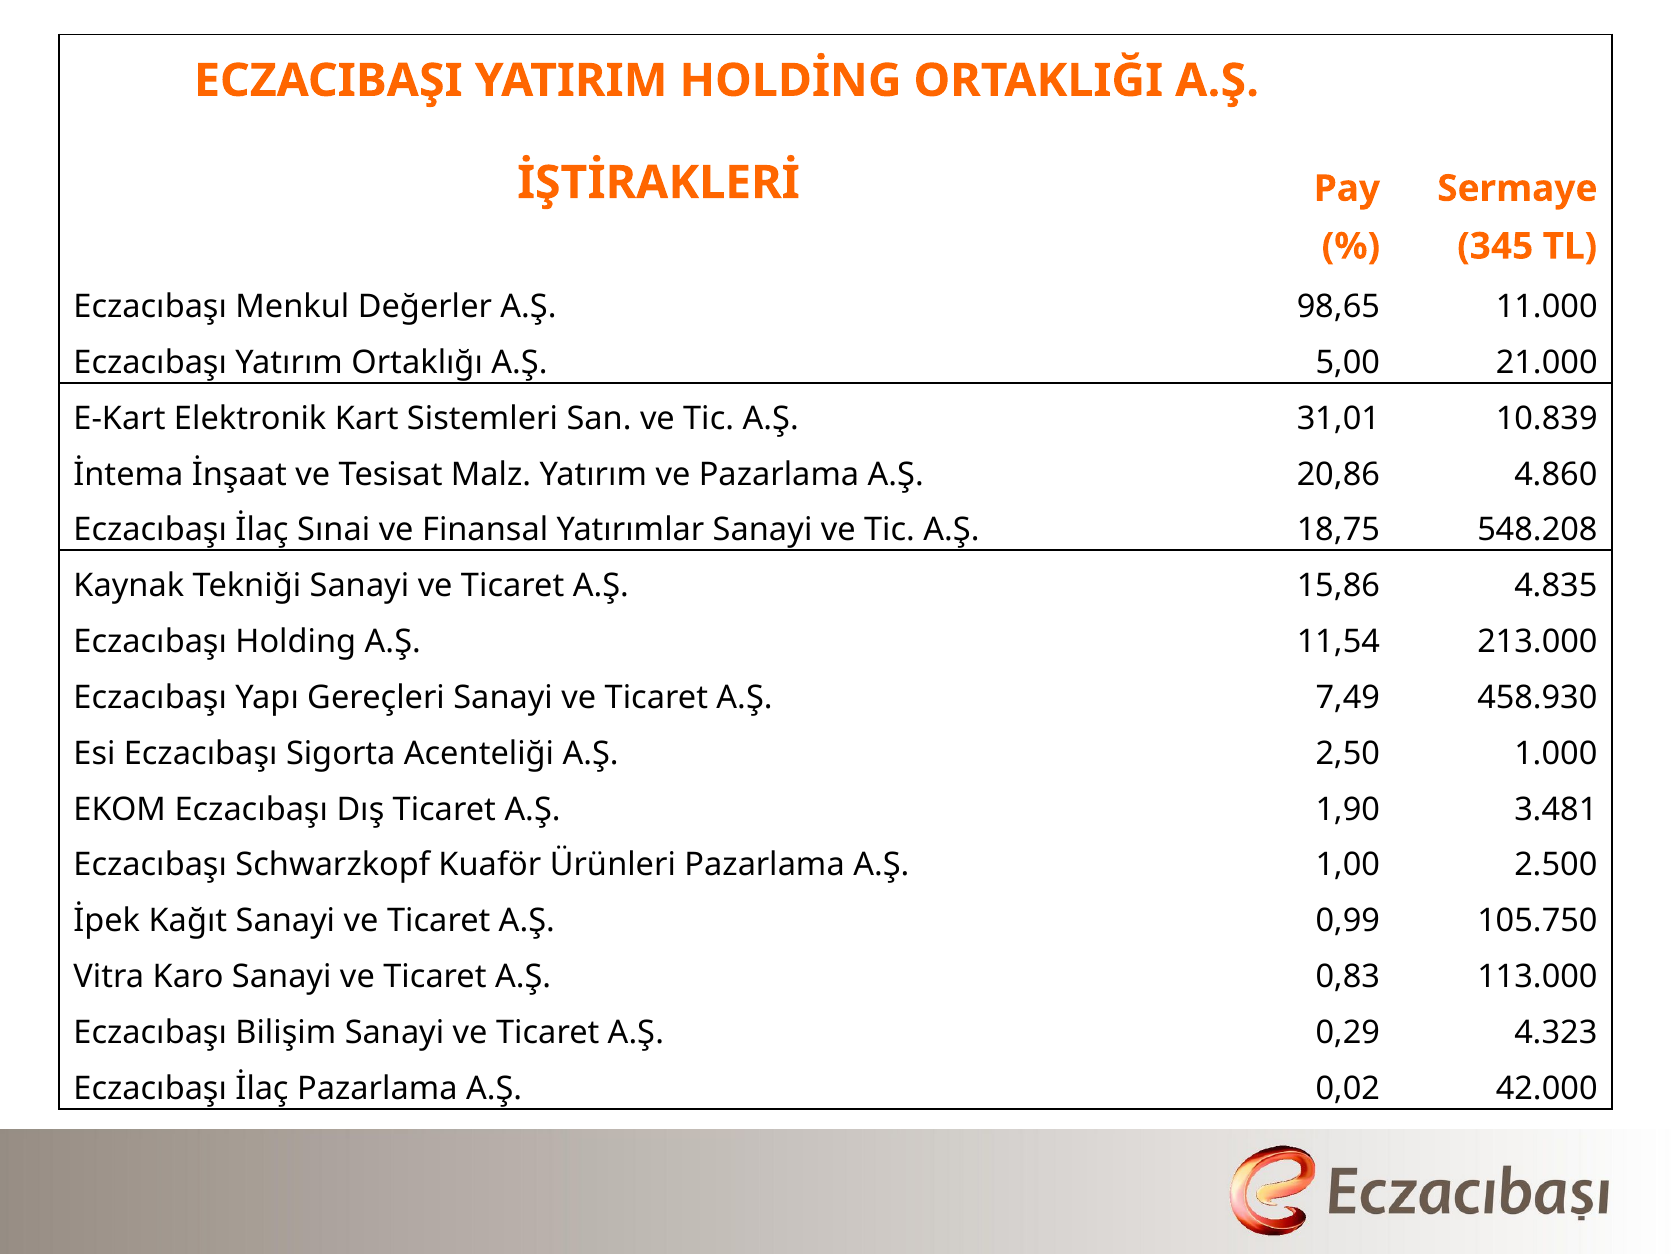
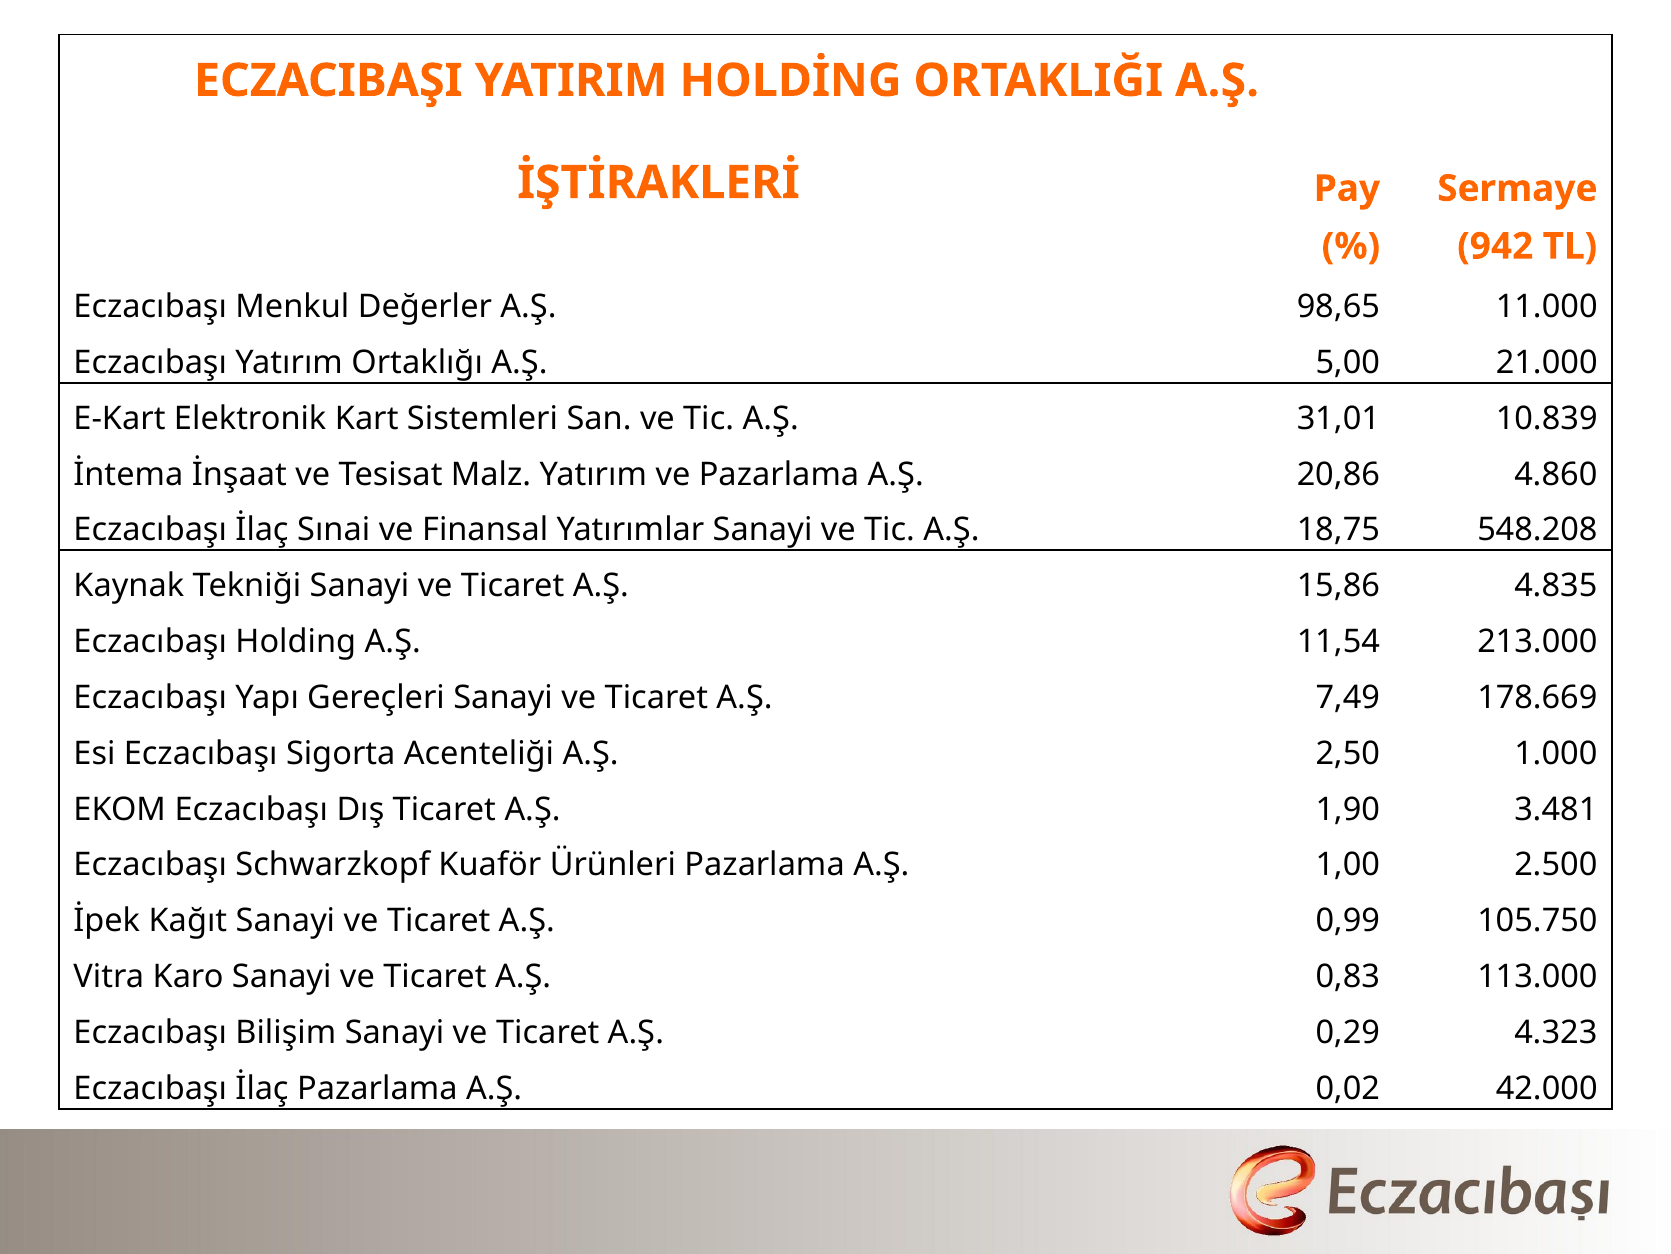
345: 345 -> 942 (1495, 246)
458.930: 458.930 -> 178.669 (1537, 697)
